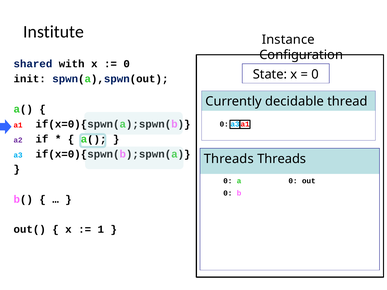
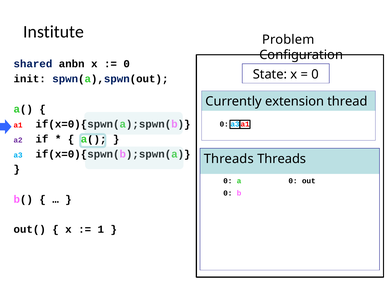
Instance: Instance -> Problem (288, 40)
with: with -> anbn (72, 64)
decidable: decidable -> extension (295, 102)
